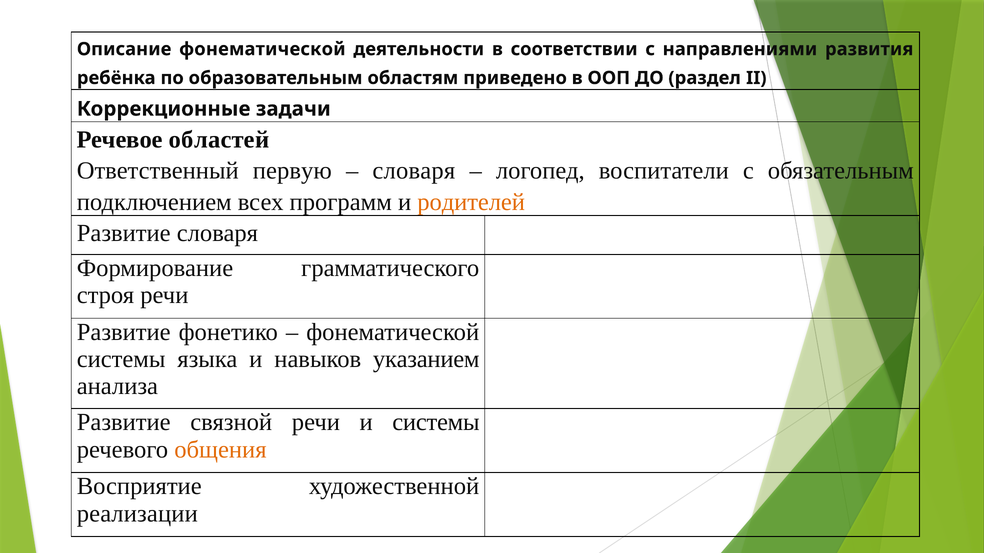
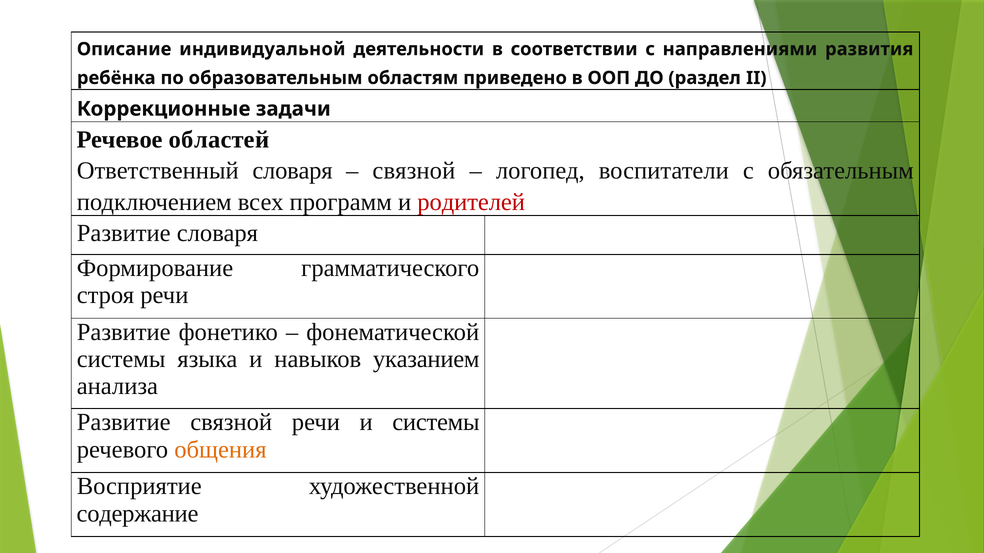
Описание фонематической: фонематической -> индивидуальной (262, 49)
Ответственный первую: первую -> словаря (293, 171)
словаря: словаря -> связной (414, 171)
родителей colour: orange -> red (471, 202)
реализации: реализации -> содержание (138, 514)
